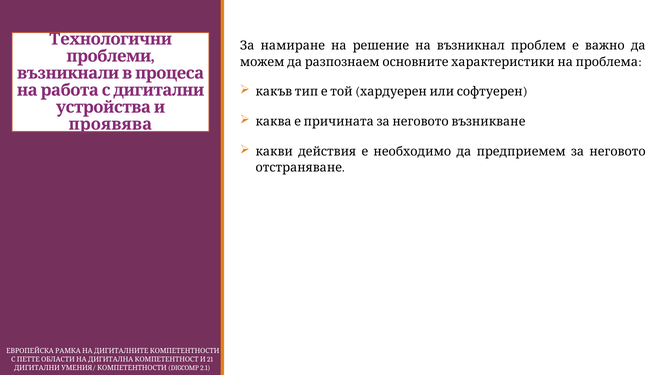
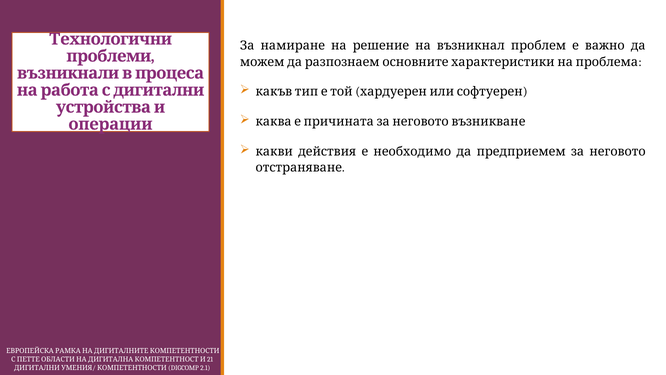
проявява: проявява -> операции (110, 124)
